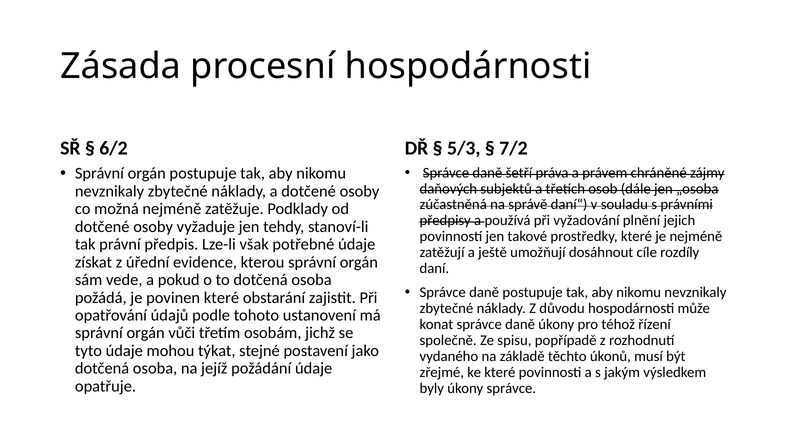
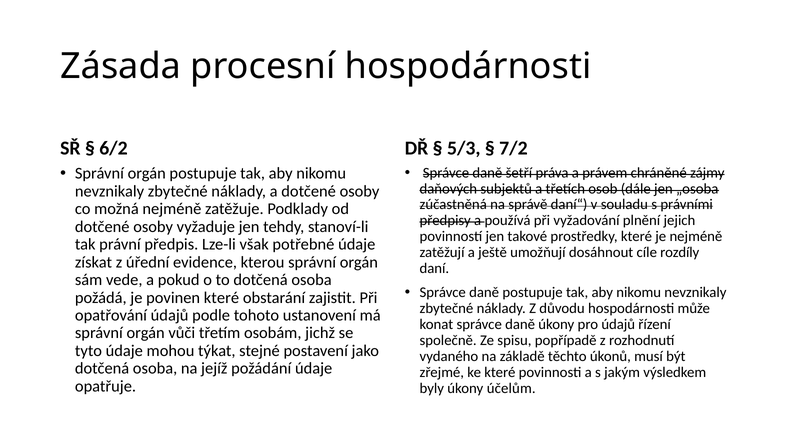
pro téhož: téhož -> údajů (618, 325)
úkony správce: správce -> účelům (511, 388)
